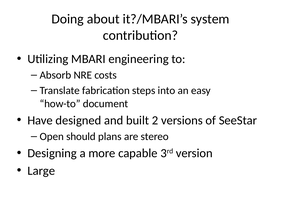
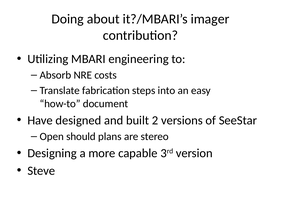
system: system -> imager (210, 19)
Large: Large -> Steve (41, 170)
